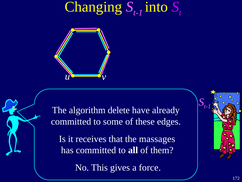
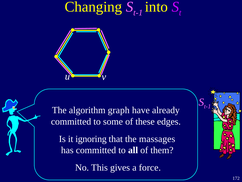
delete: delete -> graph (119, 110)
receives: receives -> ignoring (91, 139)
